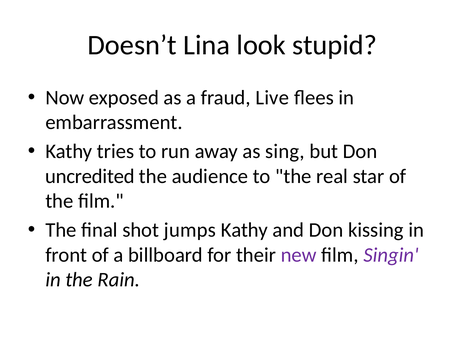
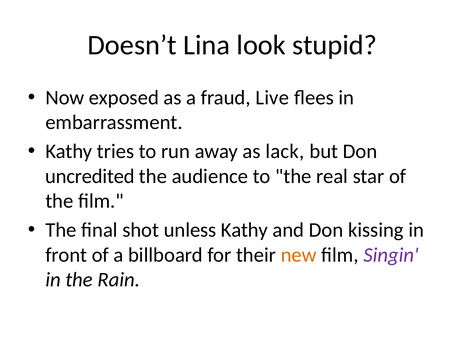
sing: sing -> lack (285, 151)
jumps: jumps -> unless (190, 230)
new colour: purple -> orange (299, 255)
